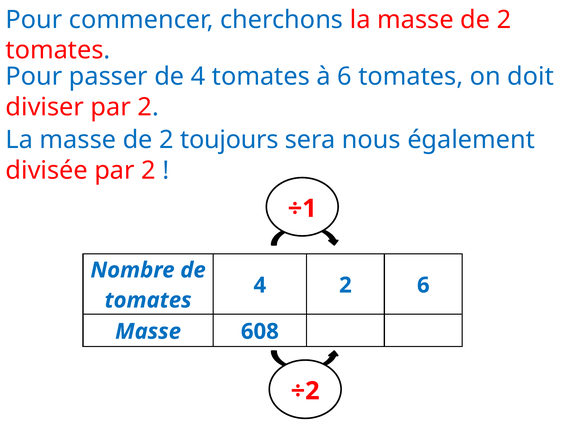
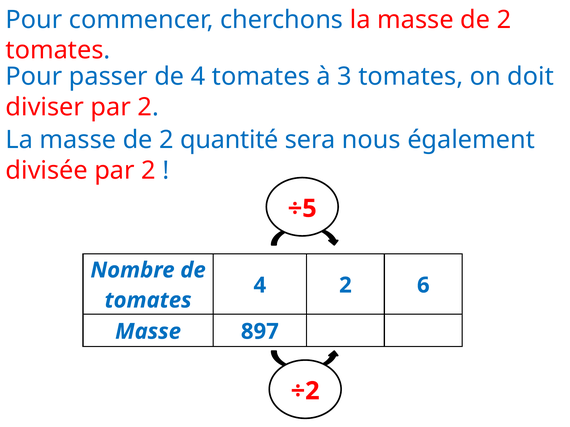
à 6: 6 -> 3 (345, 76)
toujours: toujours -> quantité (229, 140)
÷1: ÷1 -> ÷5 (302, 209)
608: 608 -> 897 (260, 332)
